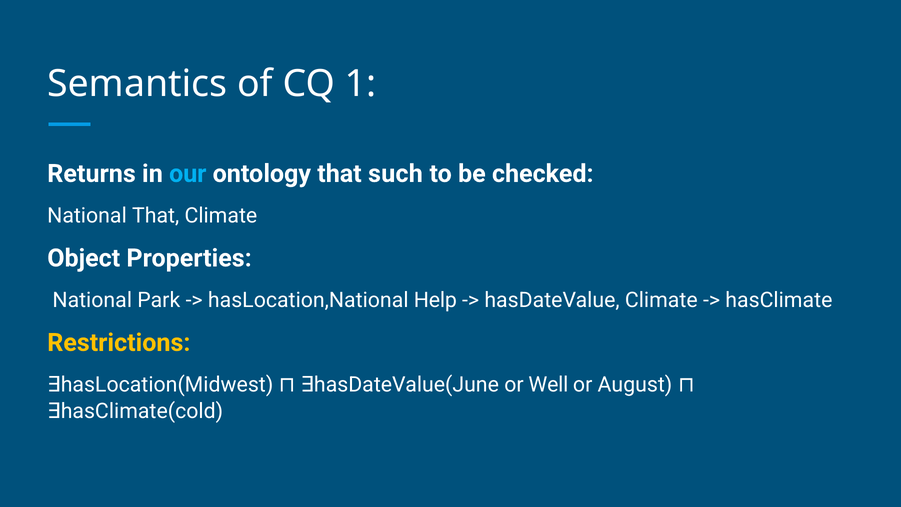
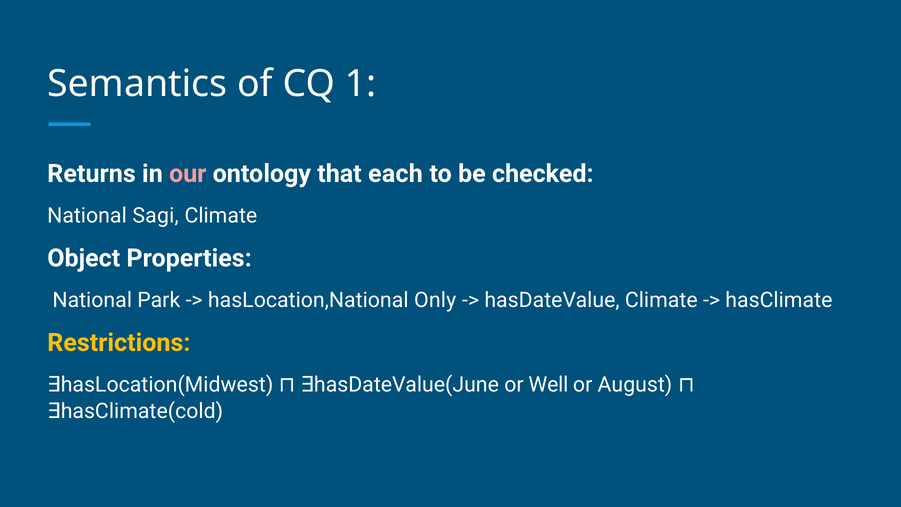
our colour: light blue -> pink (188, 174)
such: such -> each (395, 174)
National That: That -> Sagi (156, 215)
Help: Help -> Only (435, 300)
